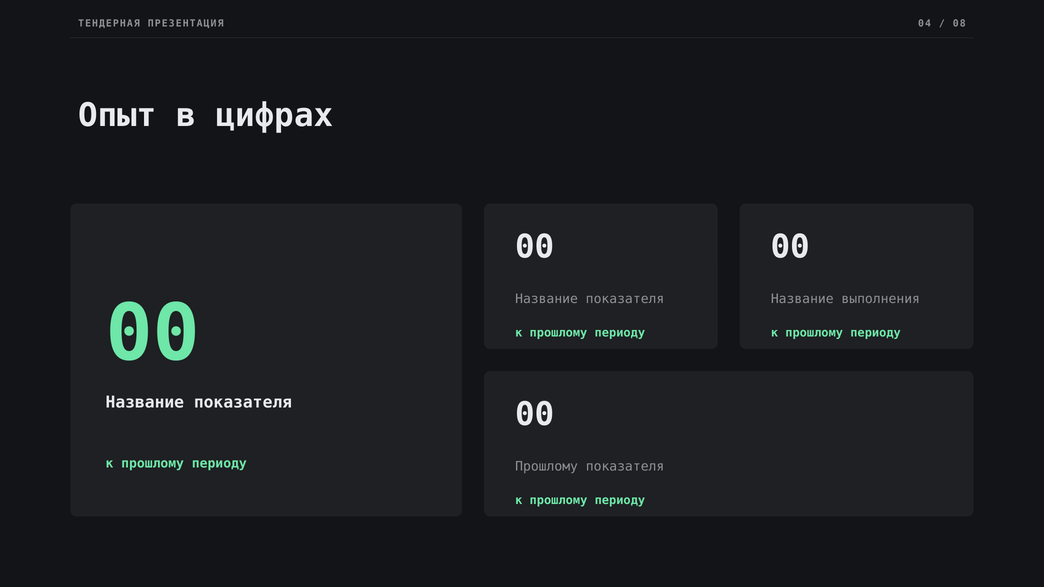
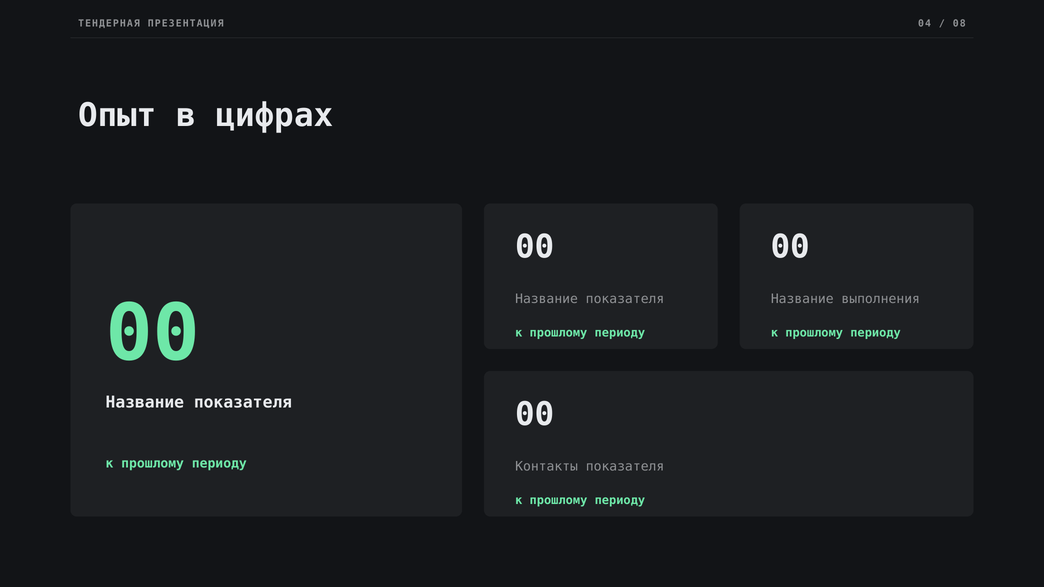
Прошлому: Прошлому -> Контакты (547, 467)
